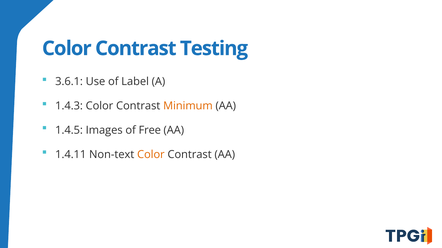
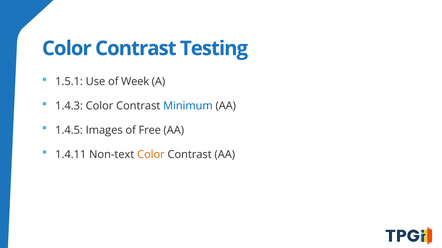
3.6.1: 3.6.1 -> 1.5.1 (69, 82)
Label: Label -> Week (135, 82)
Minimum colour: orange -> blue (188, 106)
